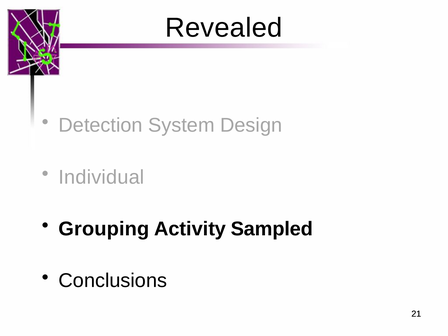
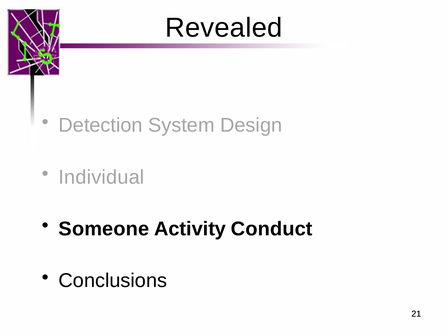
Grouping: Grouping -> Someone (104, 229)
Sampled: Sampled -> Conduct (272, 229)
